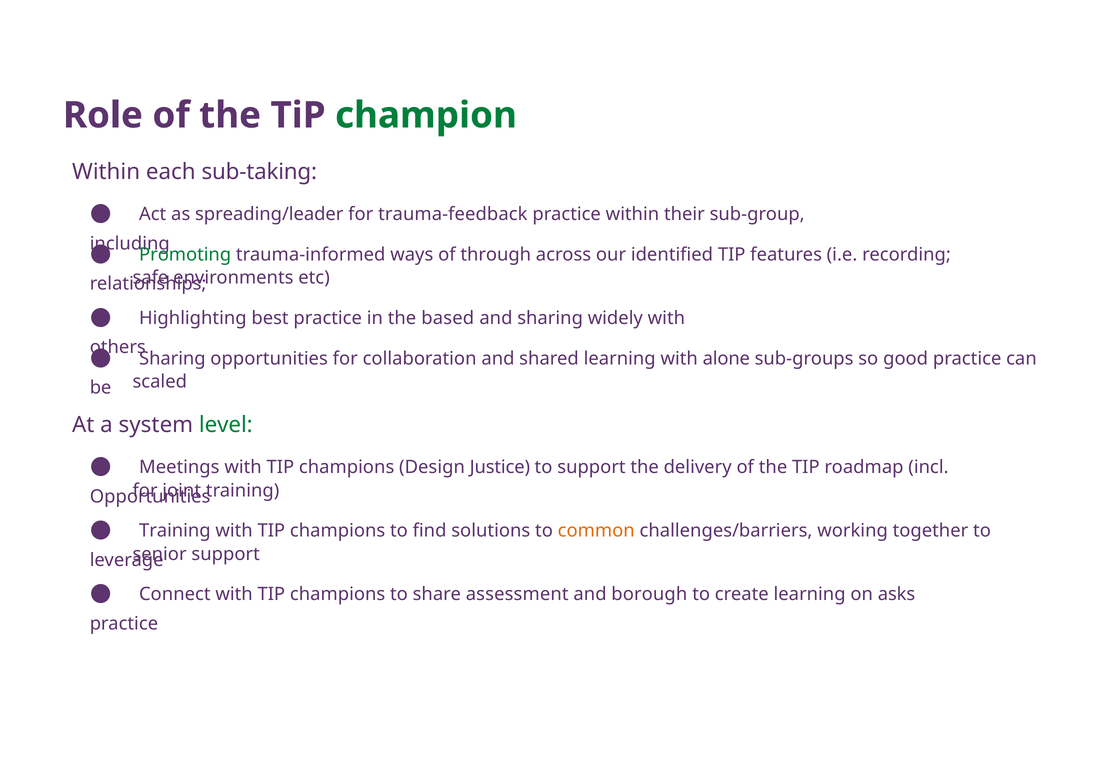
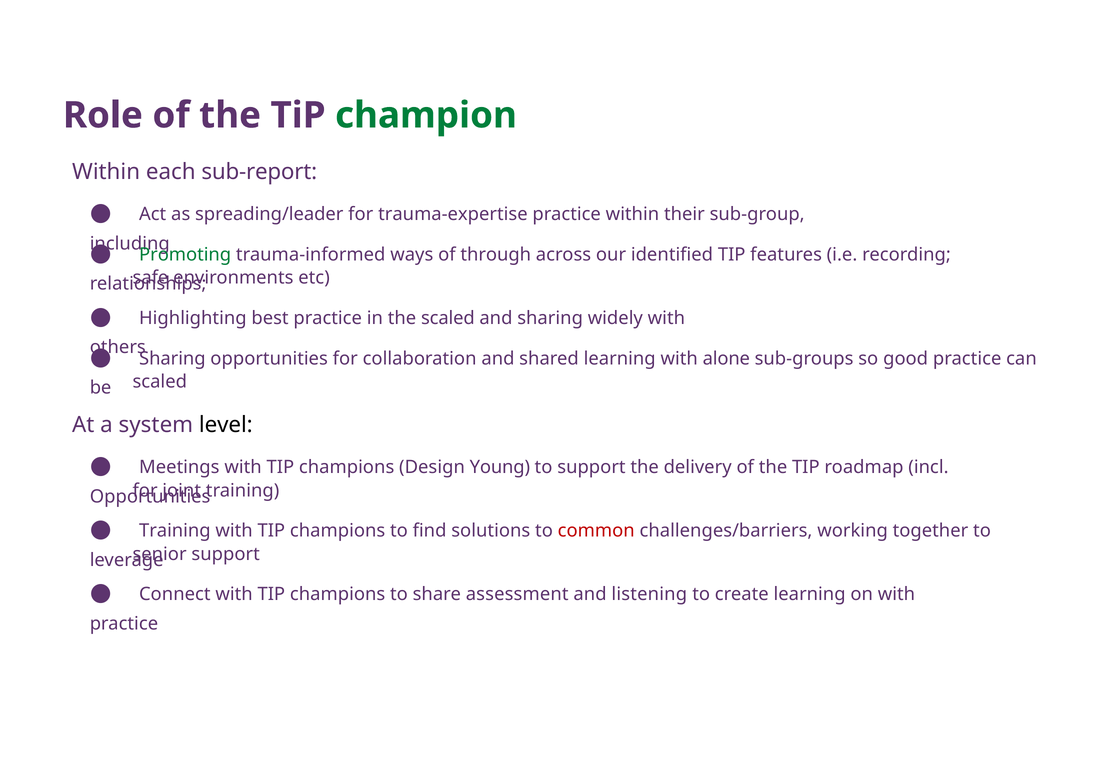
sub-taking: sub-taking -> sub-report (259, 172)
trauma-feedback: trauma-feedback -> trauma-expertise (453, 214)
the based: based -> scaled (448, 318)
level colour: green -> black (226, 424)
Justice: Justice -> Young (500, 467)
common colour: orange -> red (596, 531)
borough: borough -> listening (649, 594)
on asks: asks -> with (896, 594)
